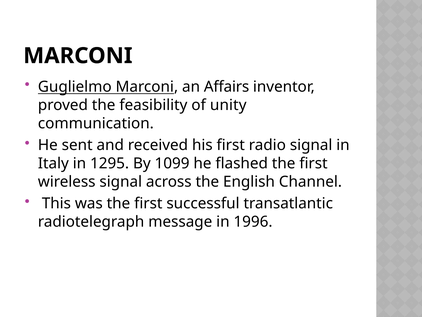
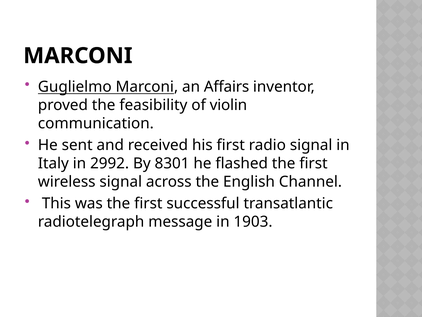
unity: unity -> violin (228, 105)
1295: 1295 -> 2992 (110, 163)
1099: 1099 -> 8301 (172, 163)
1996: 1996 -> 1903 (253, 222)
